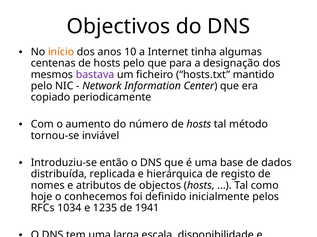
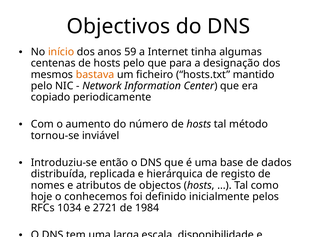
10: 10 -> 59 (130, 52)
bastava colour: purple -> orange (95, 75)
1235: 1235 -> 2721 (105, 209)
1941: 1941 -> 1984 (147, 209)
